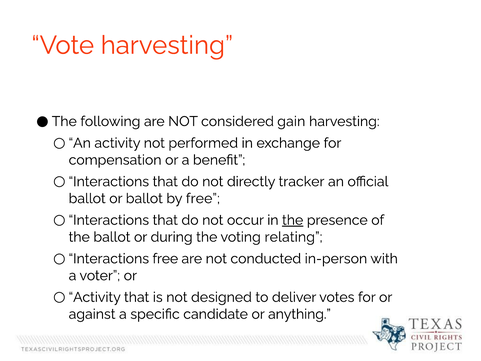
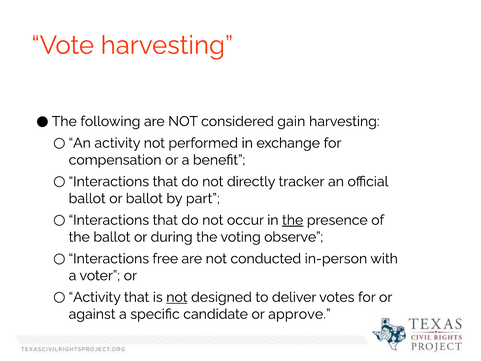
by free: free -> part (203, 198)
relating: relating -> observe (294, 237)
not underline: none -> present (177, 297)
anything: anything -> approve (299, 314)
